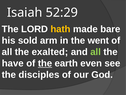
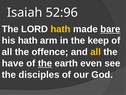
52:29: 52:29 -> 52:96 (62, 13)
bare underline: none -> present (110, 29)
his sold: sold -> hath (28, 40)
went: went -> keep (98, 40)
exalted: exalted -> offence (50, 52)
all colour: light green -> yellow (96, 52)
